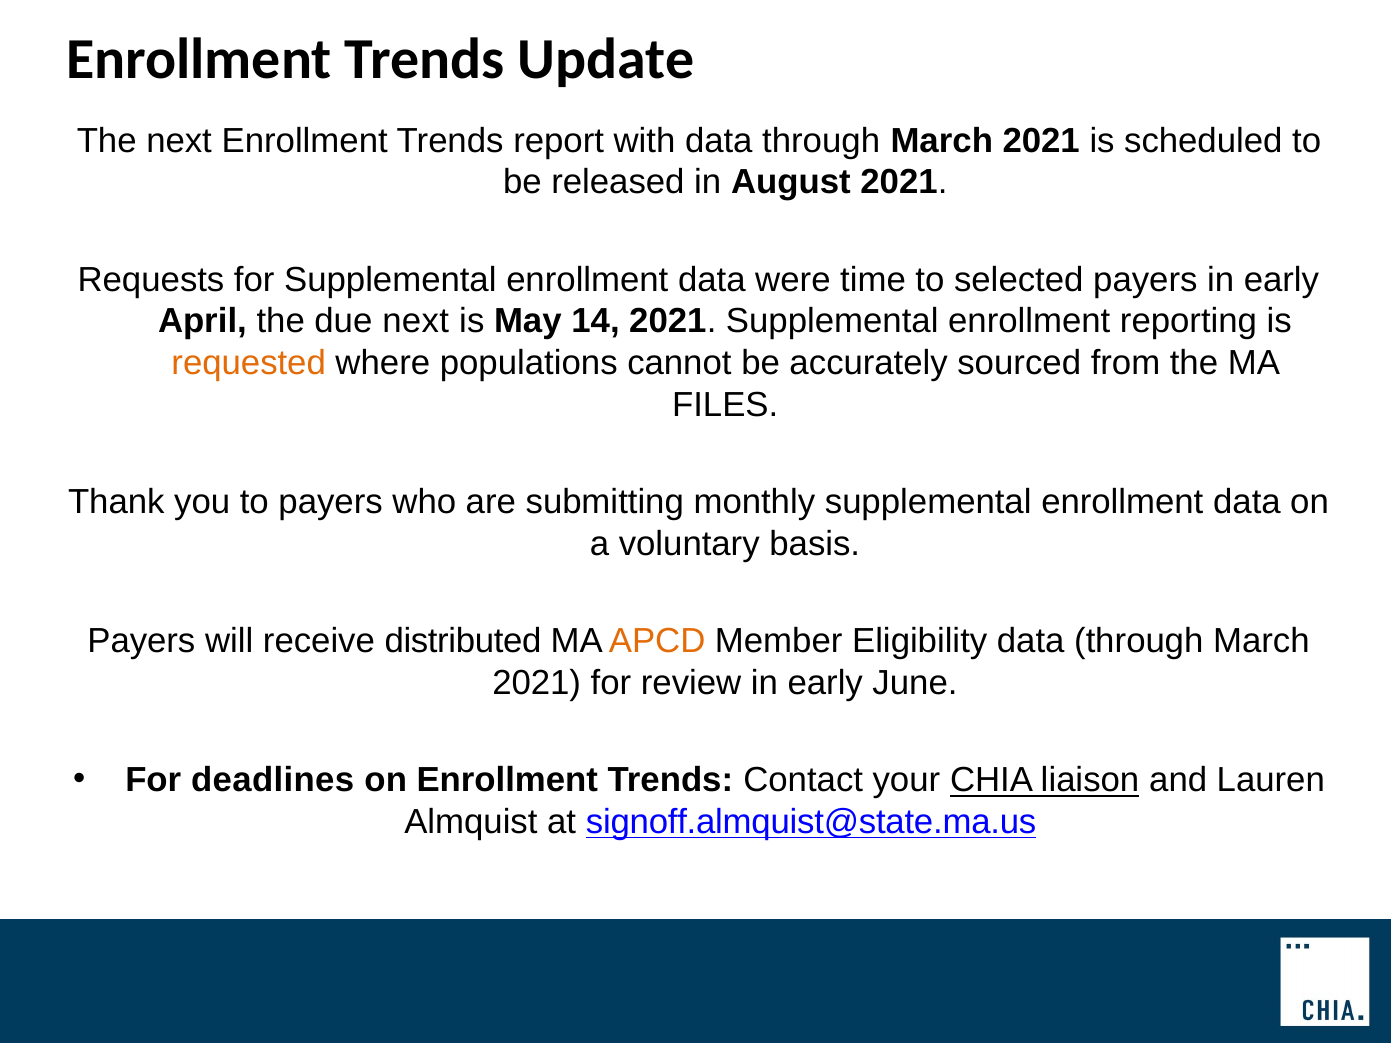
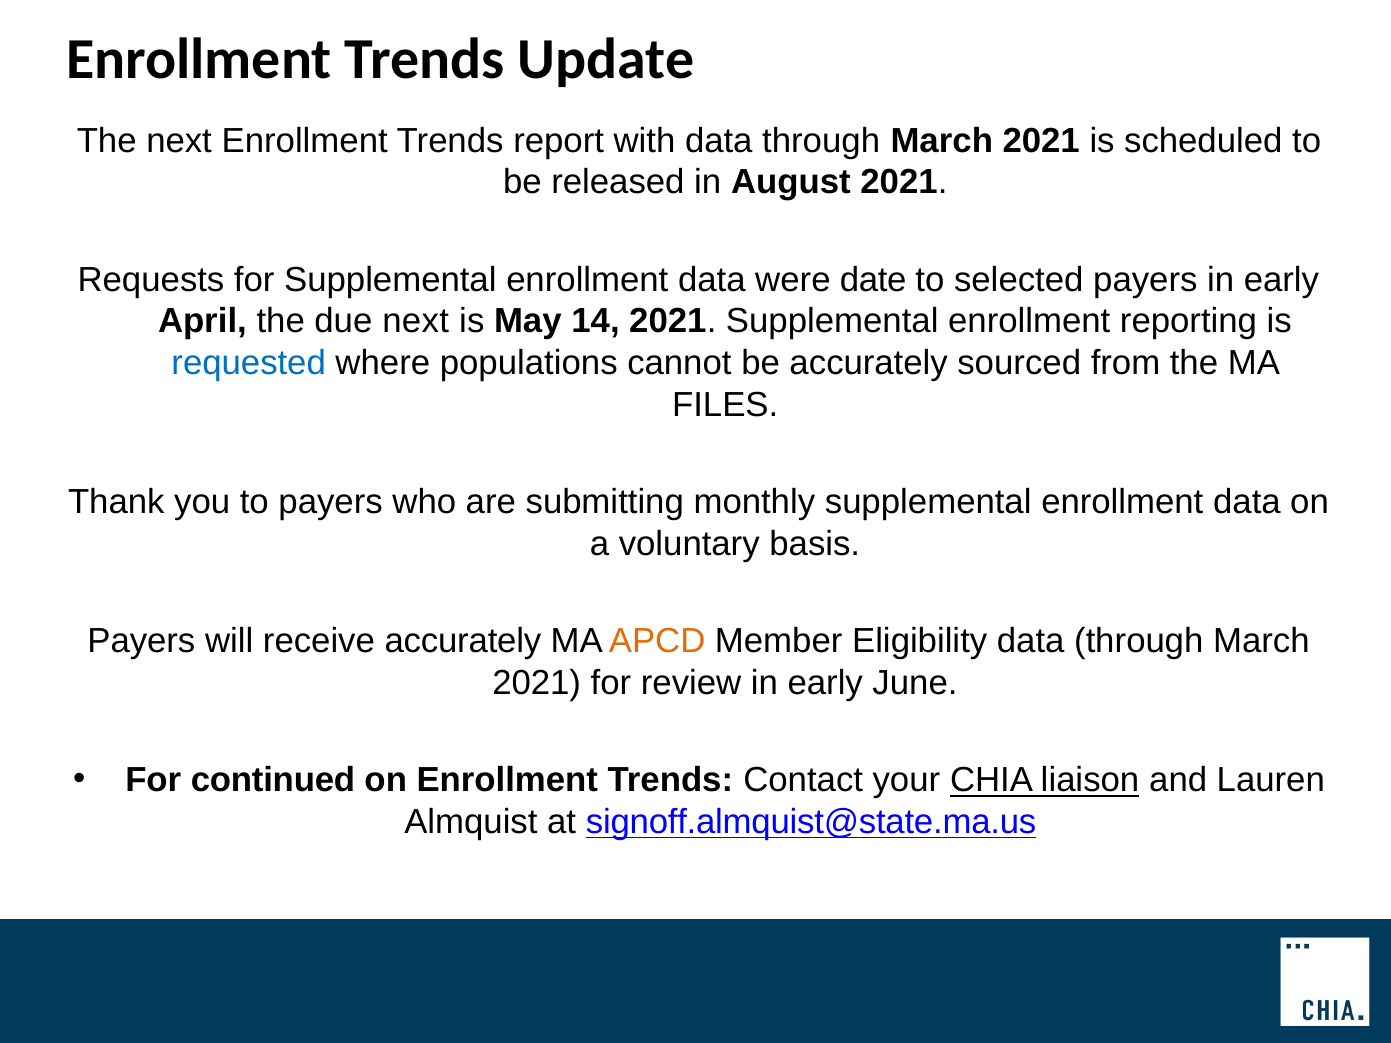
time: time -> date (873, 280)
requested colour: orange -> blue (249, 363)
receive distributed: distributed -> accurately (463, 641)
deadlines: deadlines -> continued (273, 781)
